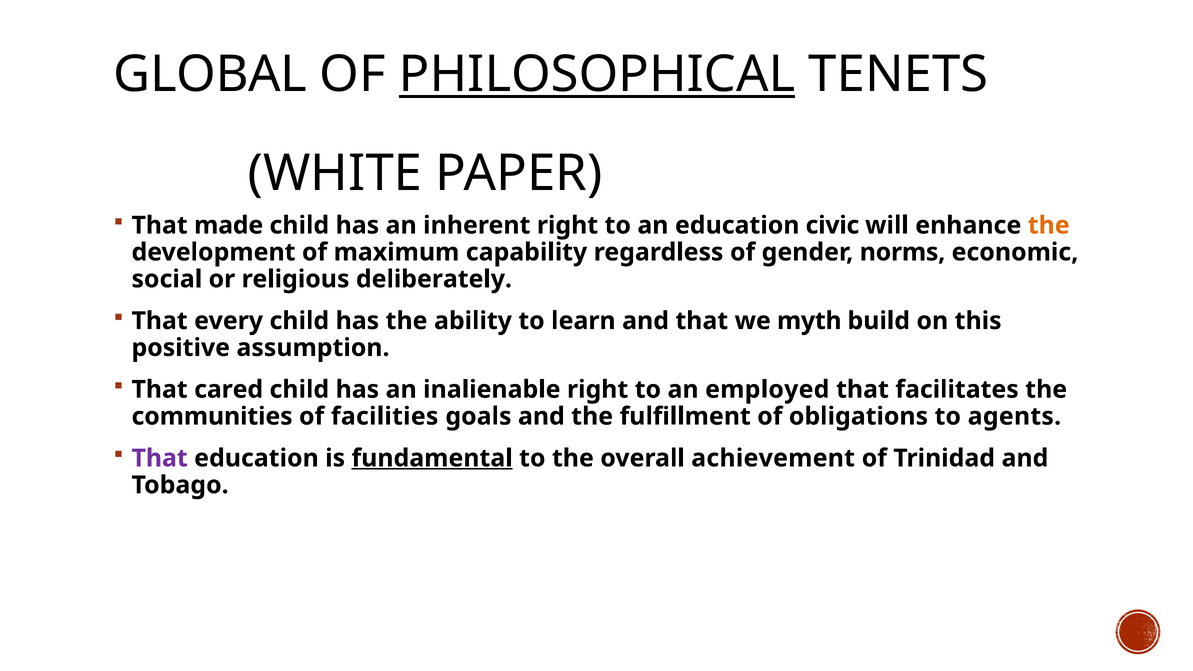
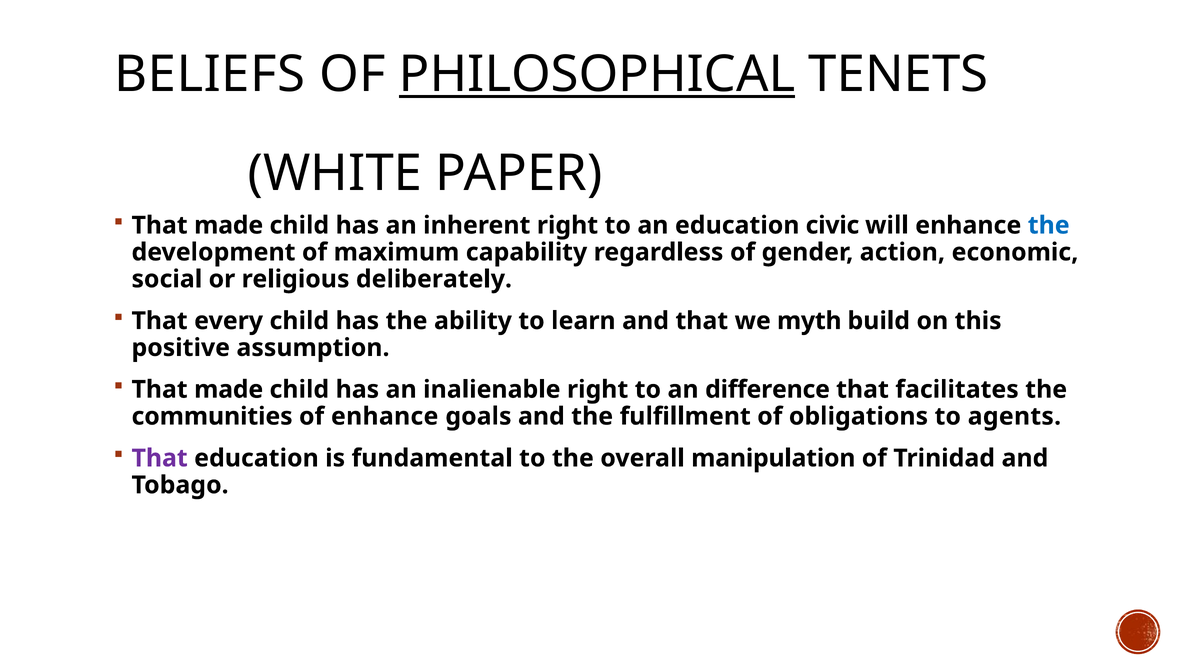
GLOBAL: GLOBAL -> BELIEFS (210, 75)
the colour: orange -> blue (1049, 225)
norms: norms -> action (902, 252)
cared: cared -> made (229, 390)
employed: employed -> difference (768, 390)
of facilities: facilities -> enhance (385, 416)
fundamental underline: present -> none (432, 458)
achievement: achievement -> manipulation (773, 458)
